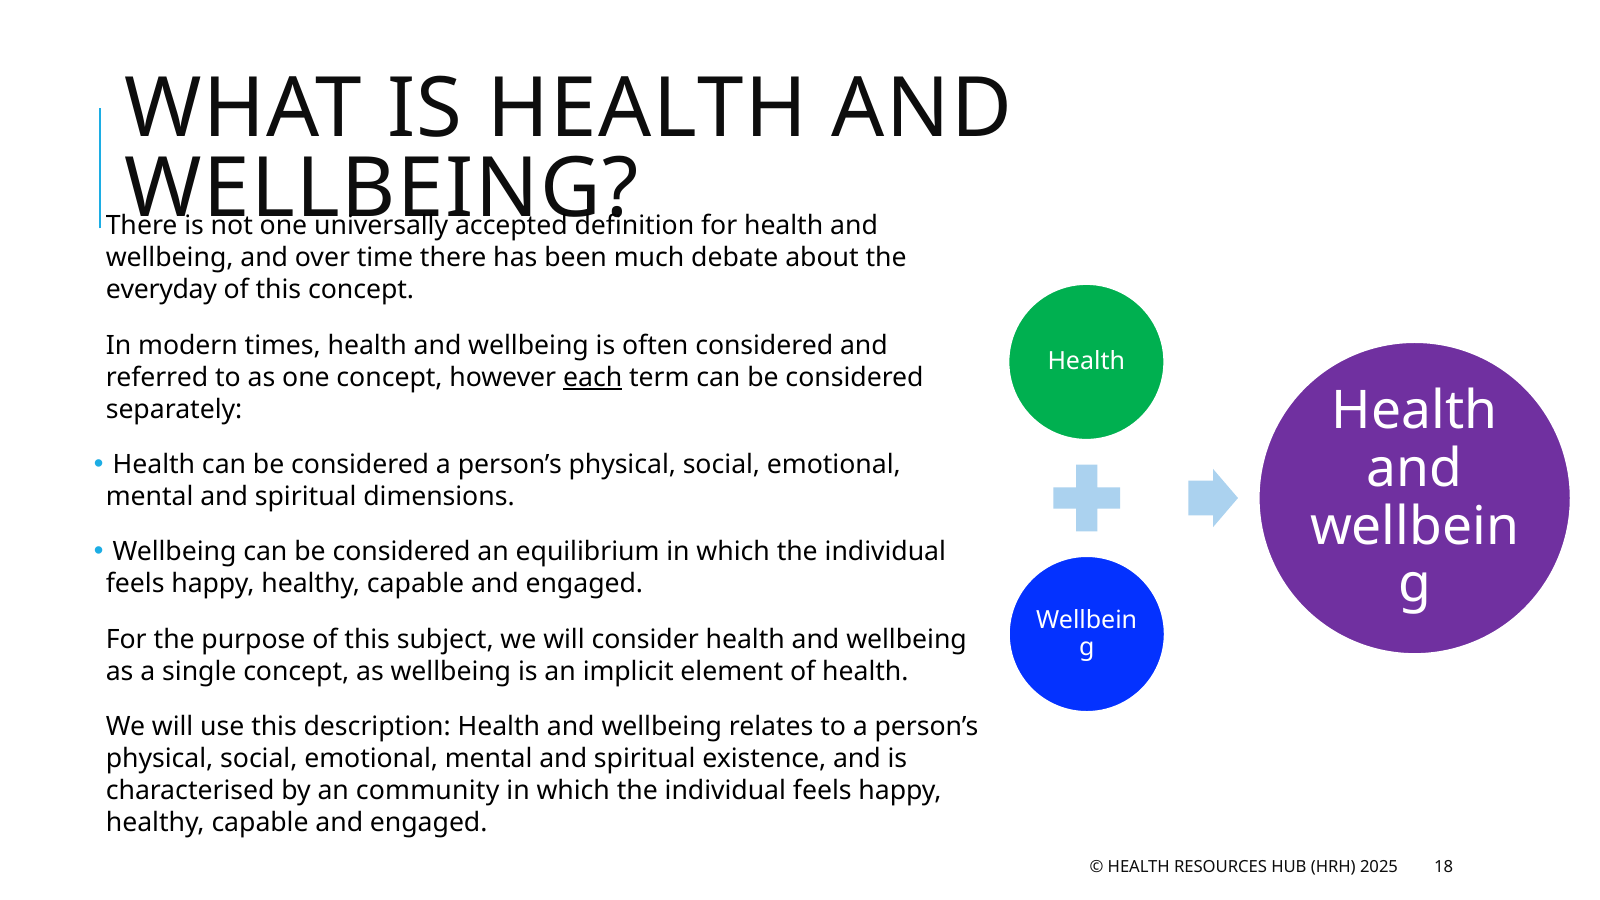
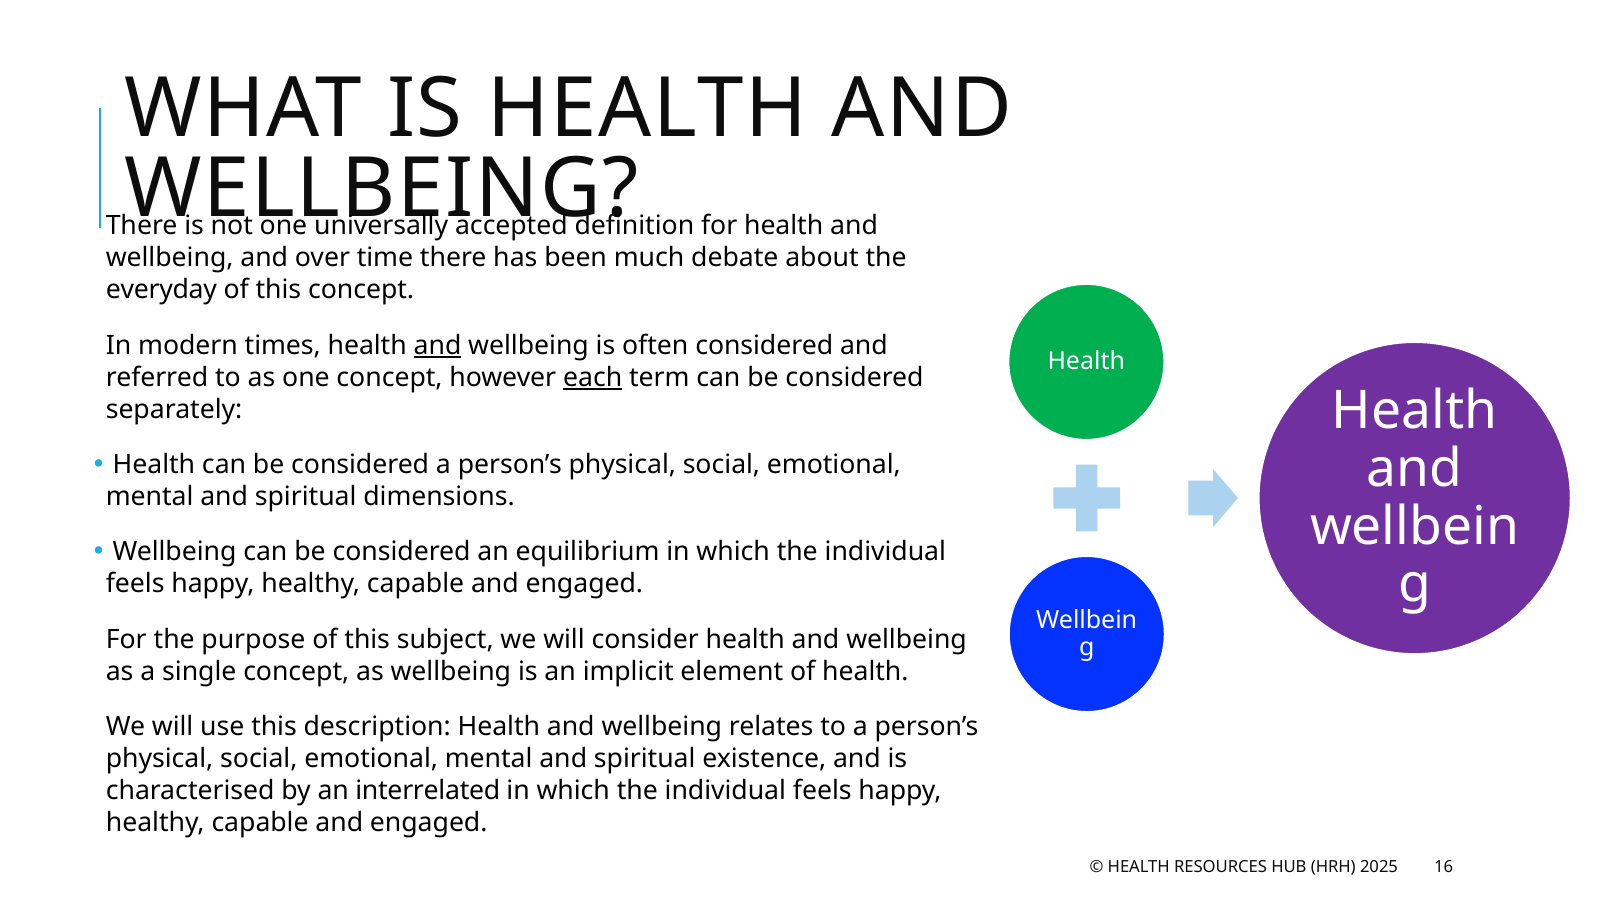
and underline: none -> present (438, 345)
community: community -> interrelated (428, 791)
18: 18 -> 16 (1444, 867)
